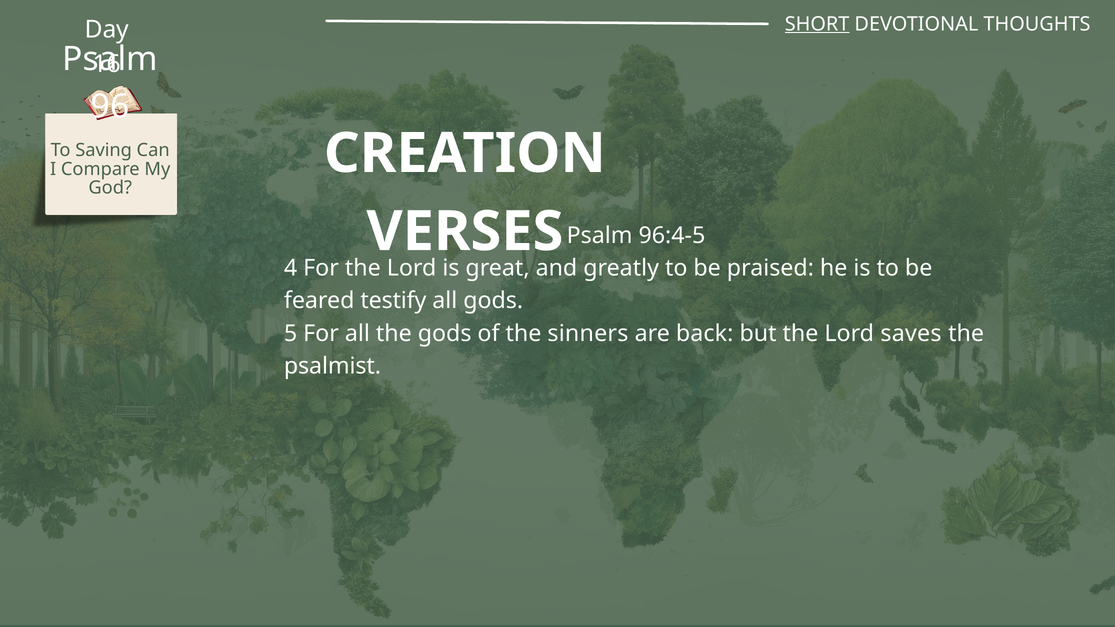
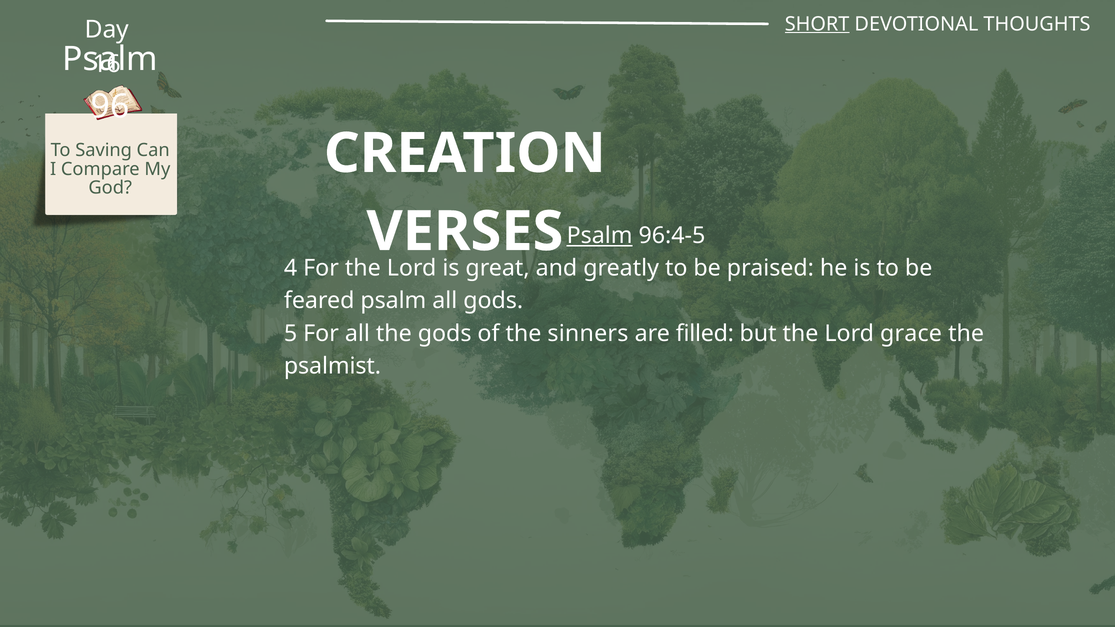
Psalm underline: none -> present (600, 236)
feared testify: testify -> psalm (393, 301)
back: back -> filled (705, 333)
saves: saves -> grace (911, 333)
